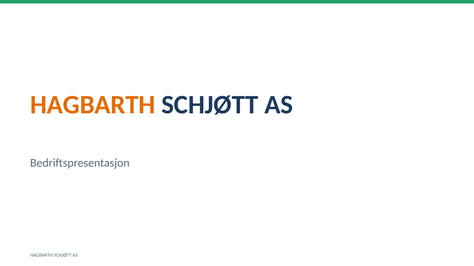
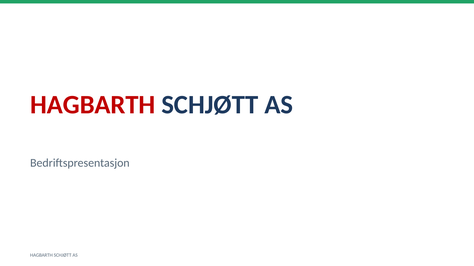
HAGBARTH colour: orange -> red (93, 105)
